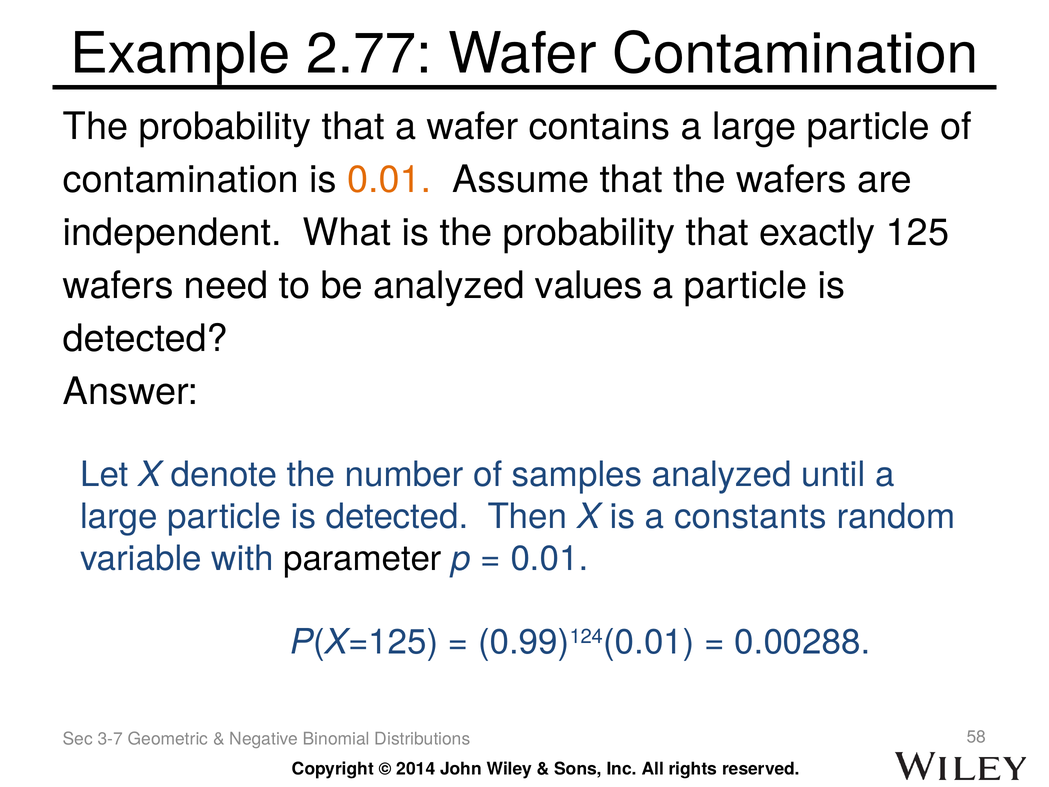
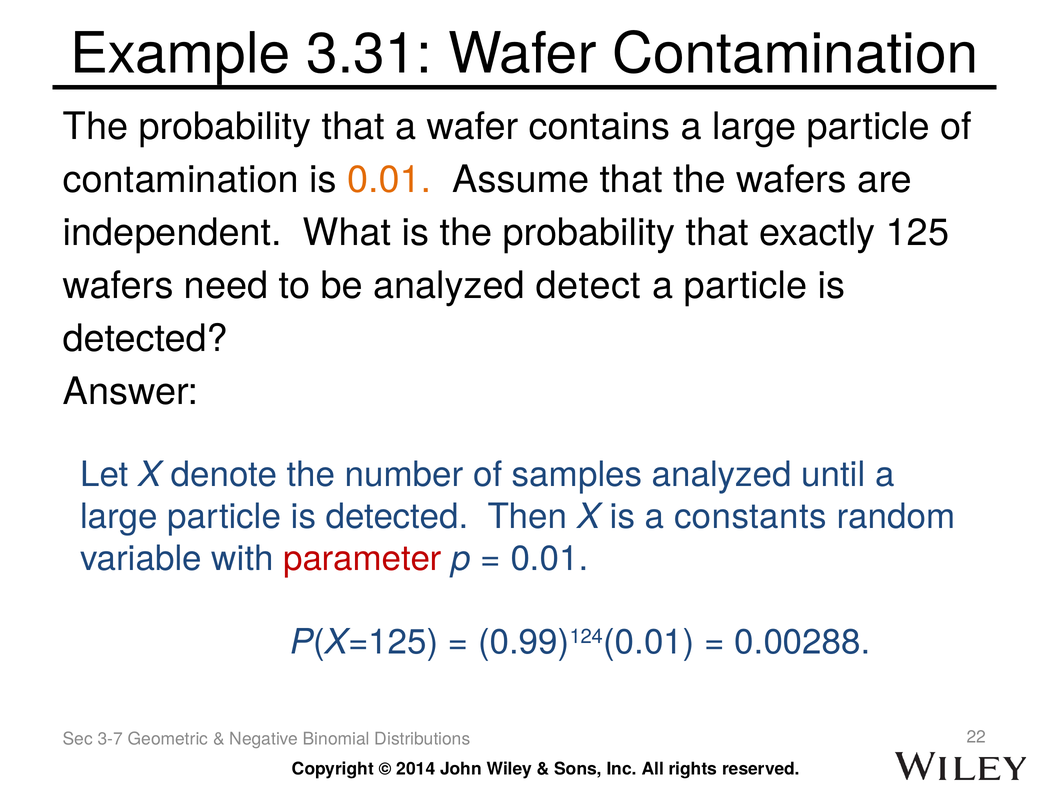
2.77: 2.77 -> 3.31 (369, 54)
values: values -> detect (588, 286)
parameter colour: black -> red (362, 558)
58: 58 -> 22 (976, 737)
